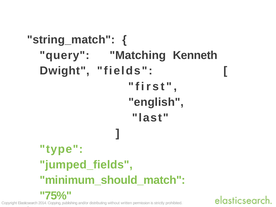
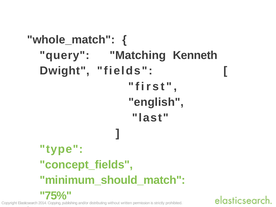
string_match: string_match -> whole_match (71, 40)
jumped_fields: jumped_fields -> concept_fields (86, 165)
